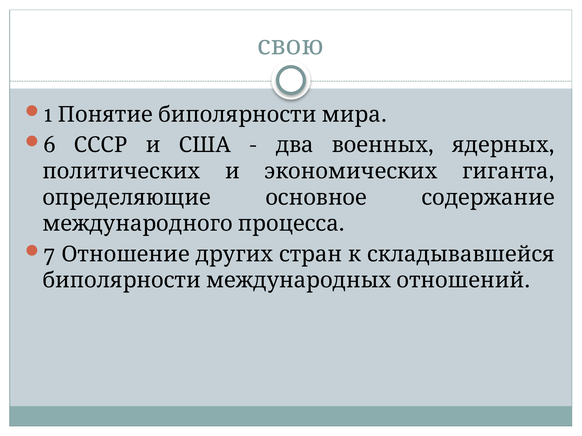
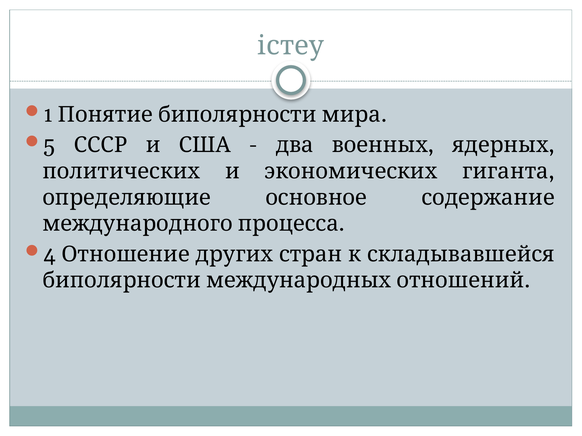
свою: свою -> істеу (291, 46)
6: 6 -> 5 (49, 145)
7: 7 -> 4 (50, 255)
